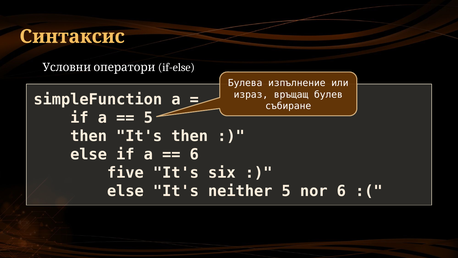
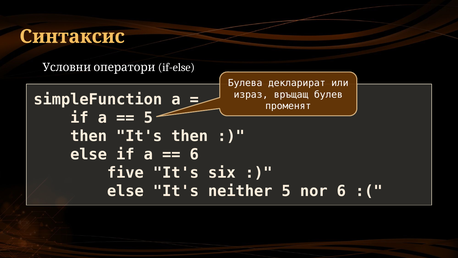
изпълнение: изпълнение -> декларират (297, 83)
събиране: събиране -> променят (288, 106)
